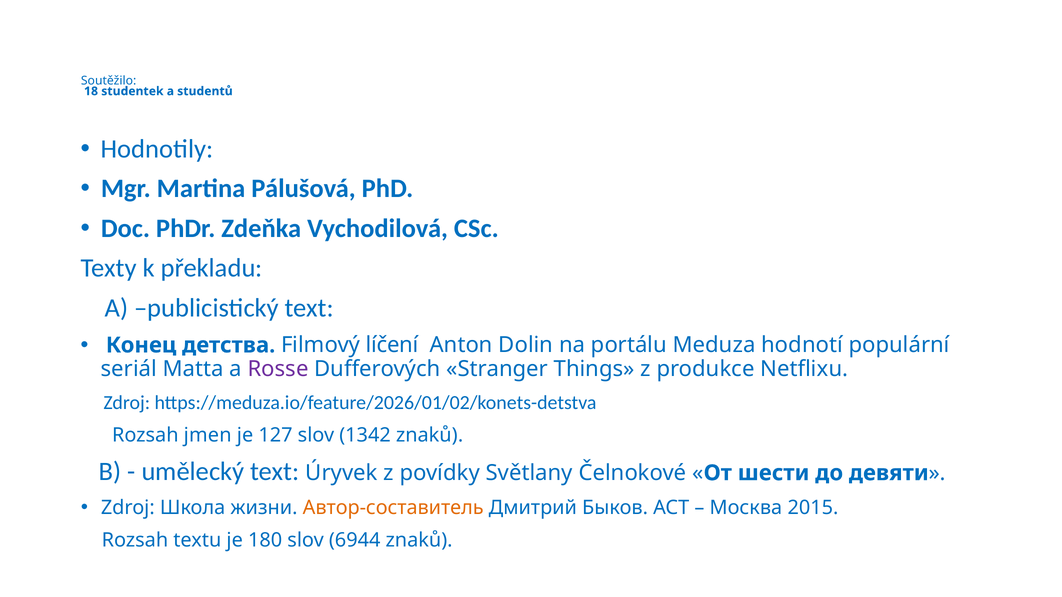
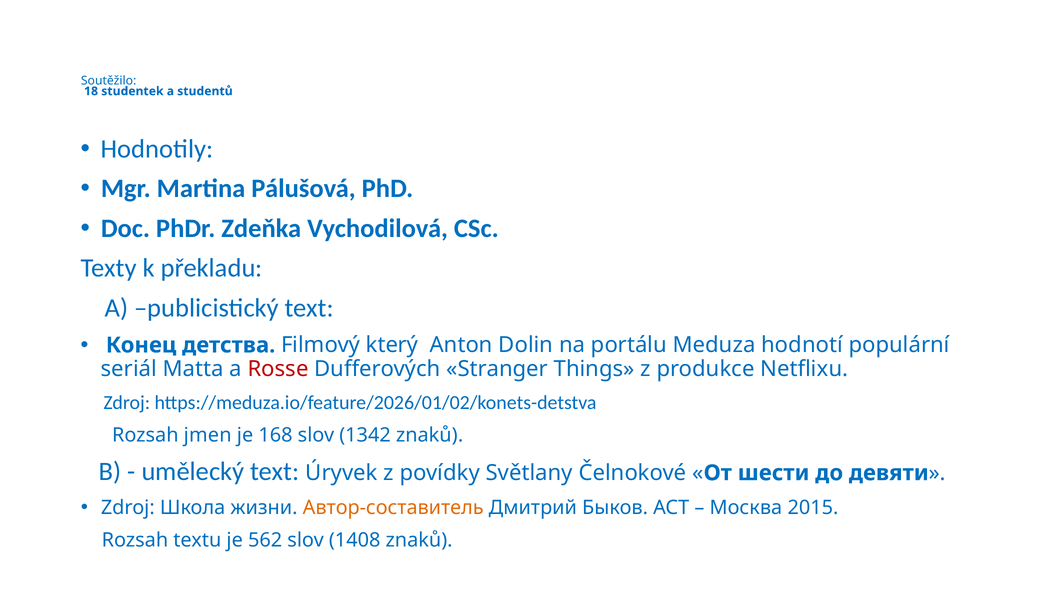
líčení: líčení -> který (392, 345)
Rosse colour: purple -> red (278, 369)
127: 127 -> 168 (276, 436)
180: 180 -> 562 (265, 541)
6944: 6944 -> 1408 (355, 541)
